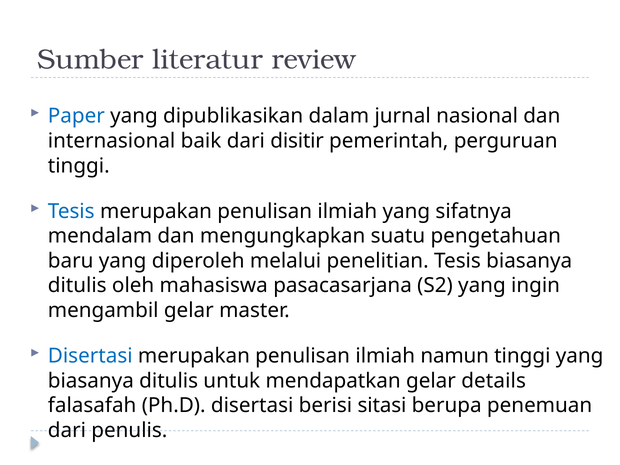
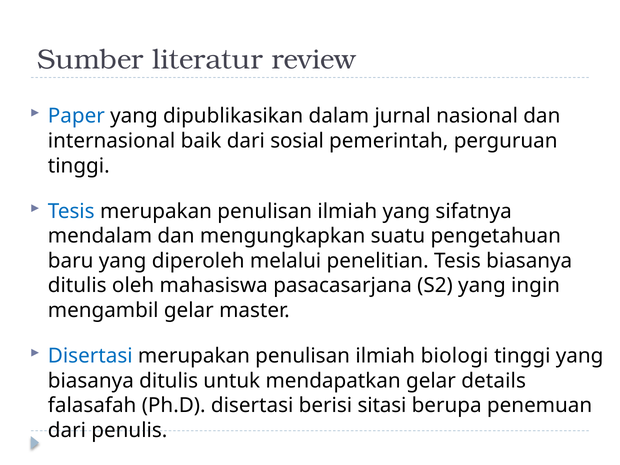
disitir: disitir -> sosial (297, 141)
namun: namun -> biologi (455, 356)
